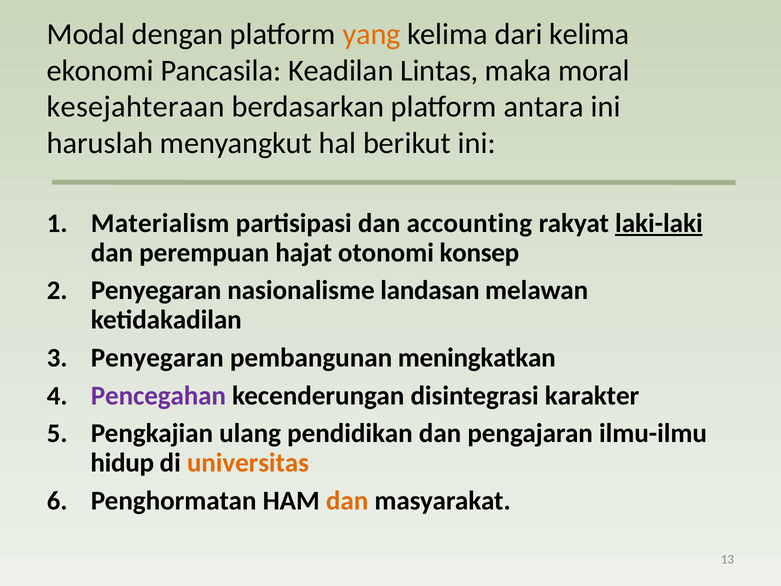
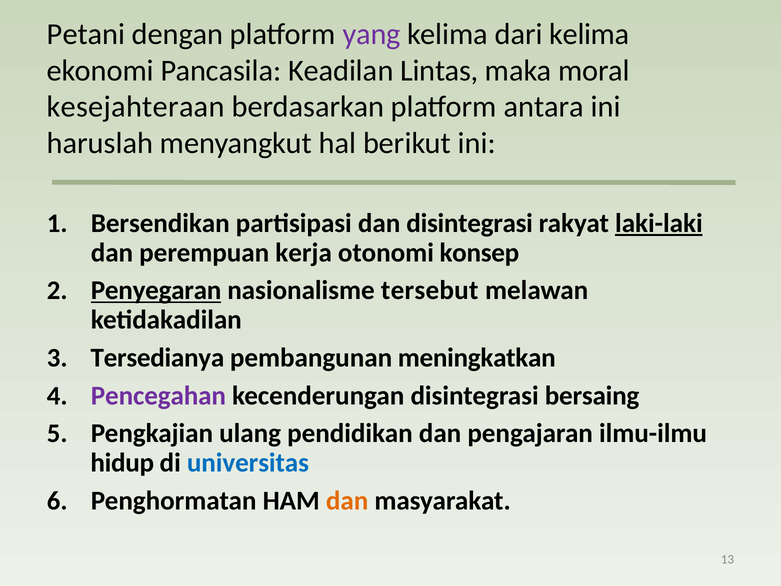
Modal: Modal -> Petani (86, 34)
yang colour: orange -> purple (372, 34)
Materialism: Materialism -> Bersendikan (160, 223)
dan accounting: accounting -> disintegrasi (470, 223)
hajat: hajat -> kerja (304, 253)
Penyegaran underline: none -> present (156, 290)
landasan: landasan -> tersebut (430, 290)
Penyegaran: Penyegaran -> Tersedianya (157, 358)
karakter: karakter -> bersaing (592, 395)
universitas colour: orange -> blue (248, 463)
